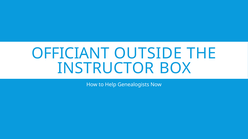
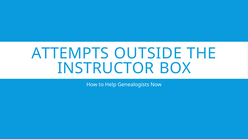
OFFICIANT: OFFICIANT -> ATTEMPTS (70, 54)
